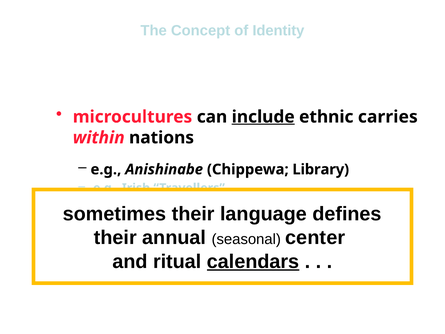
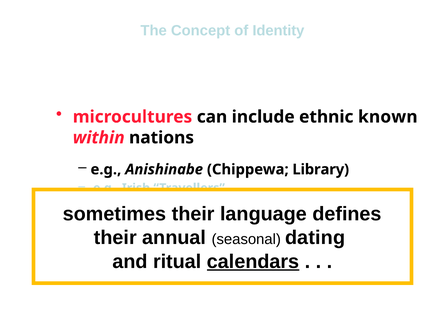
include underline: present -> none (263, 117)
carries: carries -> known (388, 117)
center: center -> dating (315, 238)
